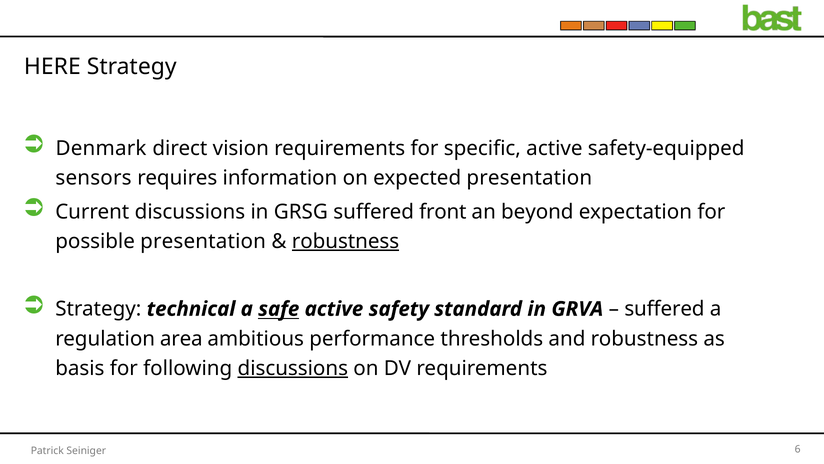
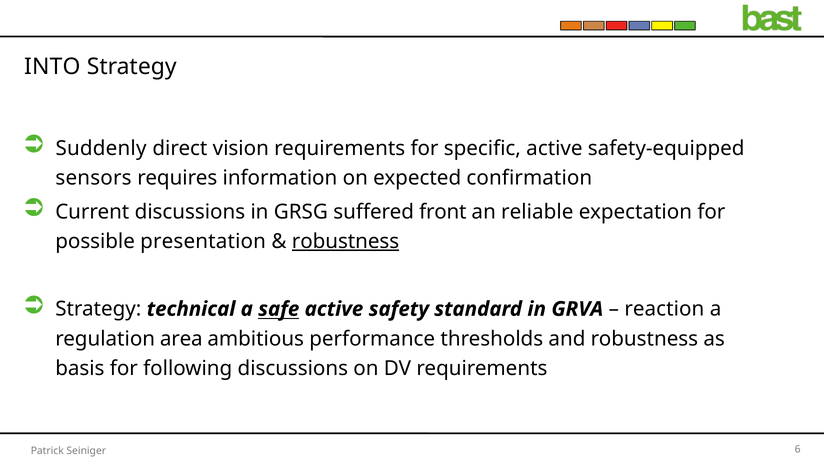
HERE: HERE -> INTO (52, 67)
Denmark: Denmark -> Suddenly (101, 148)
expected presentation: presentation -> confirmation (529, 178)
beyond: beyond -> reliable (537, 212)
suffered: suffered -> reaction (664, 309)
discussions underline: present -> none (293, 368)
